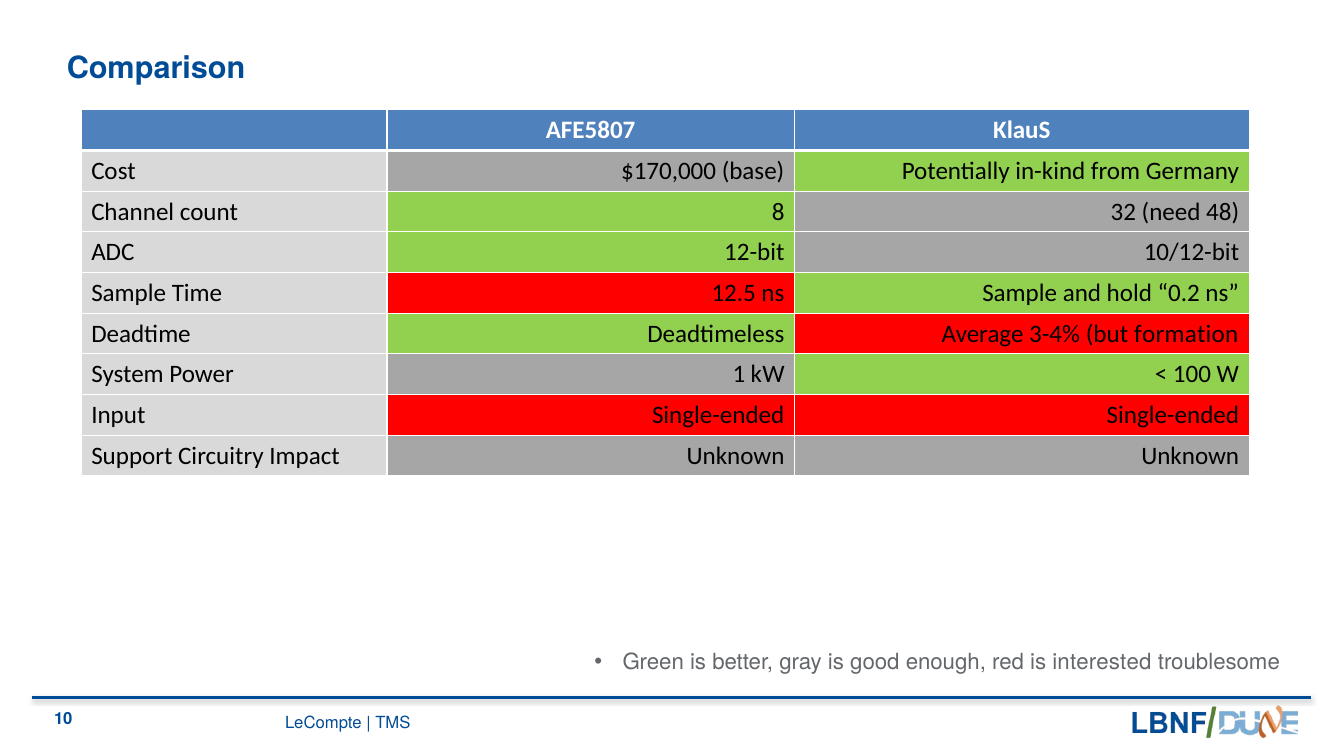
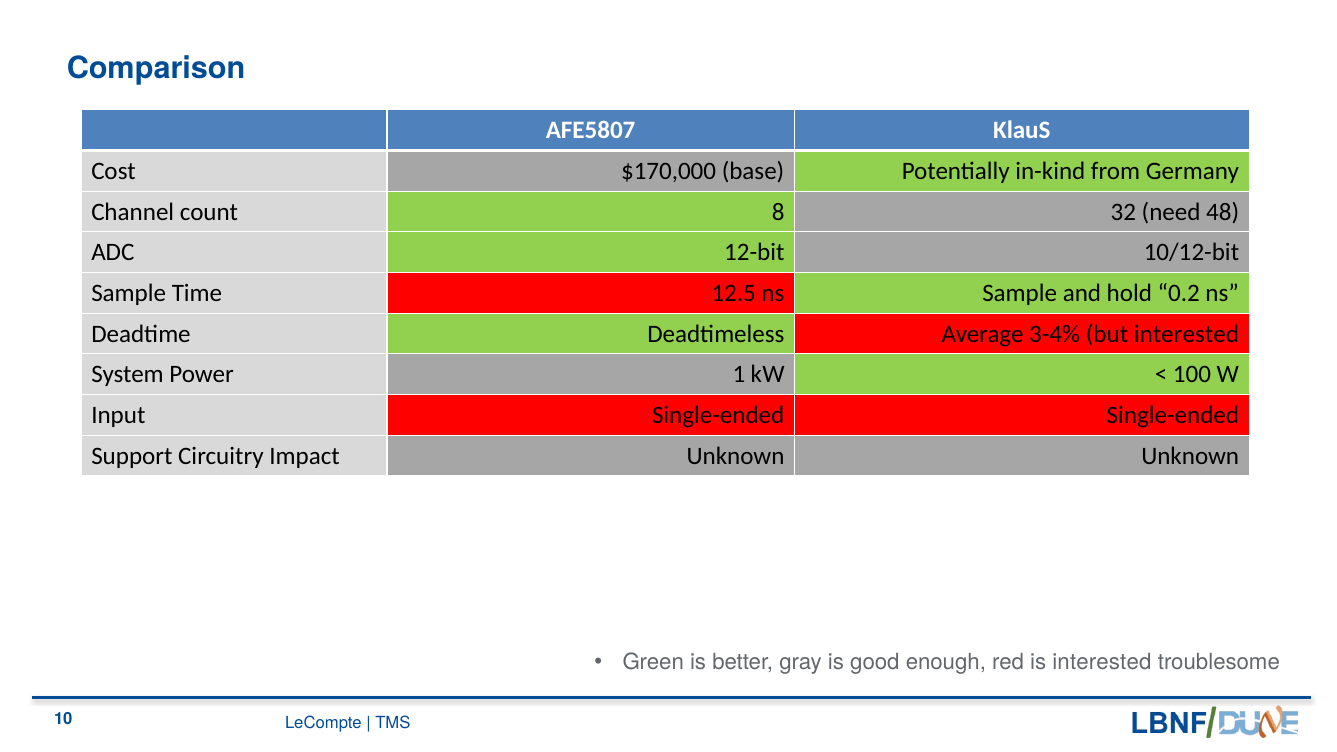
but formation: formation -> interested (1186, 334)
